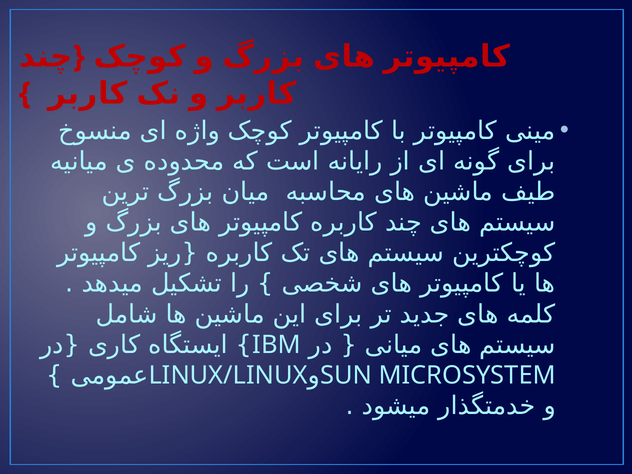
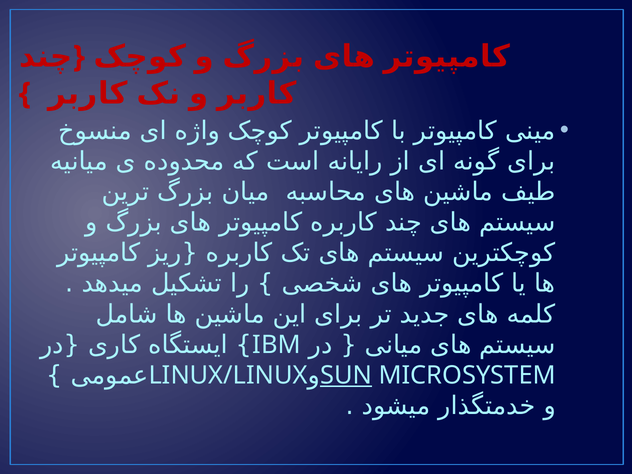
SUN underline: none -> present (346, 375)
